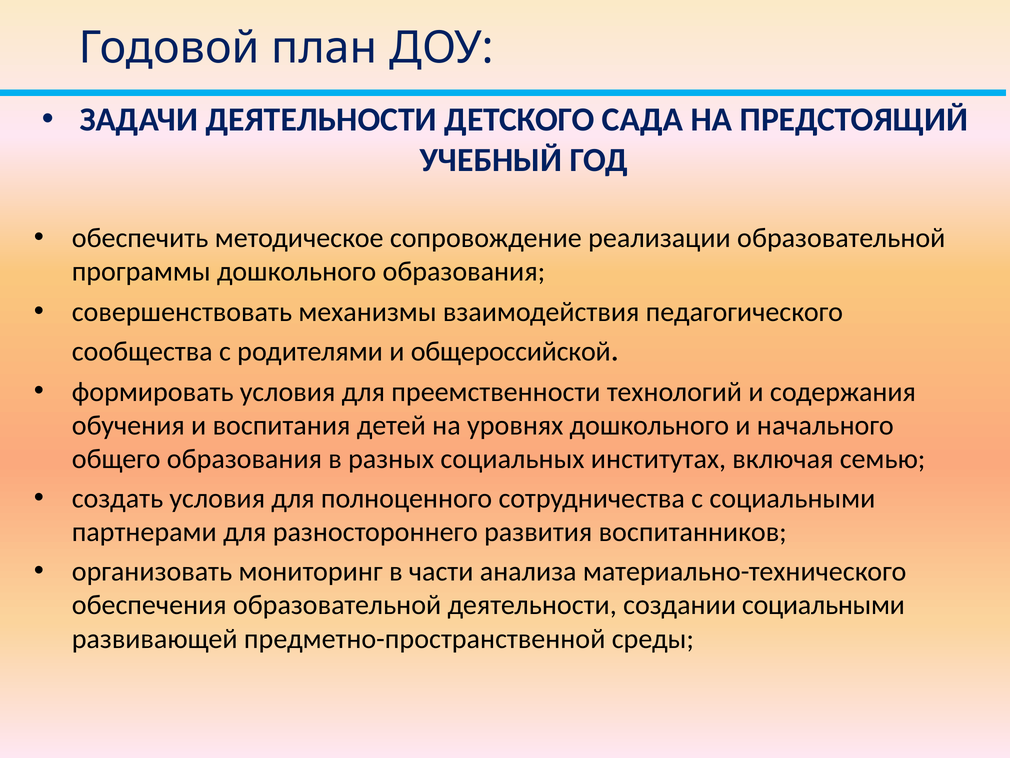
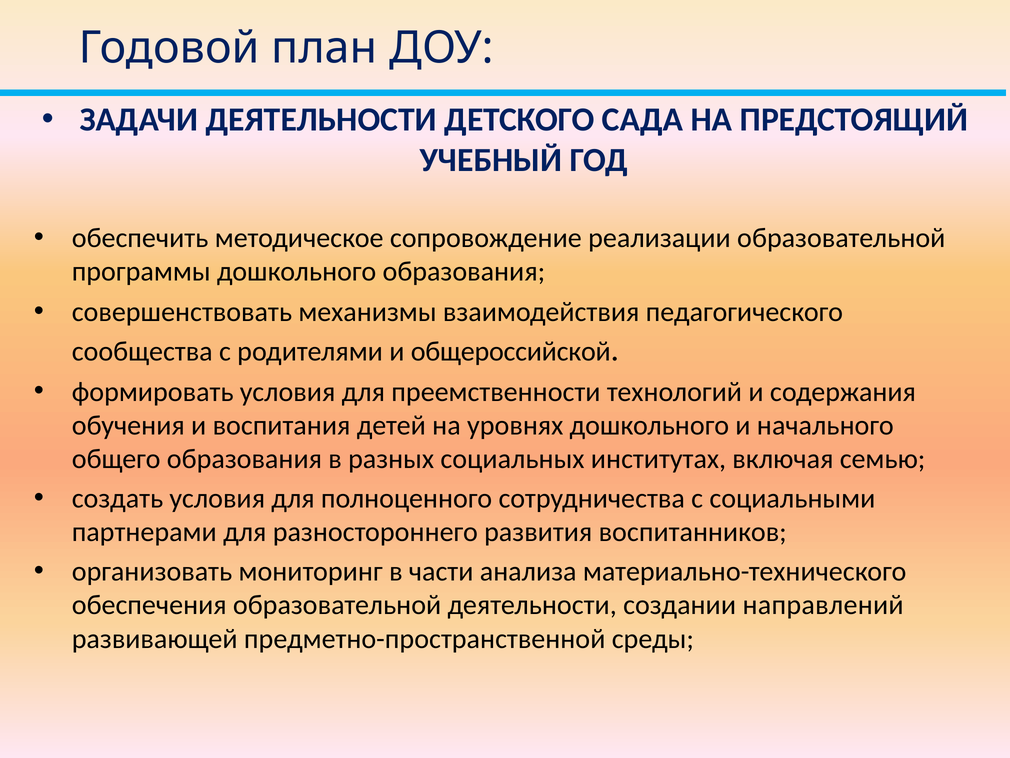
создании социальными: социальными -> направлений (823, 605)
